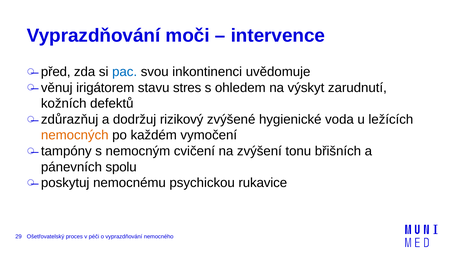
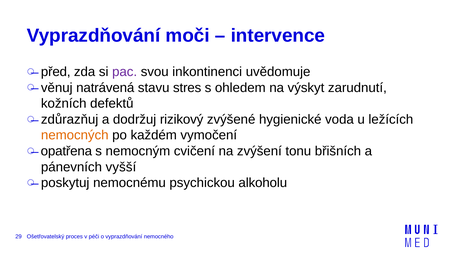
pac colour: blue -> purple (125, 72)
irigátorem: irigátorem -> natrávená (105, 88)
tampóny: tampóny -> opatřena (66, 151)
spolu: spolu -> vyšší (121, 167)
rukavice: rukavice -> alkoholu (263, 183)
